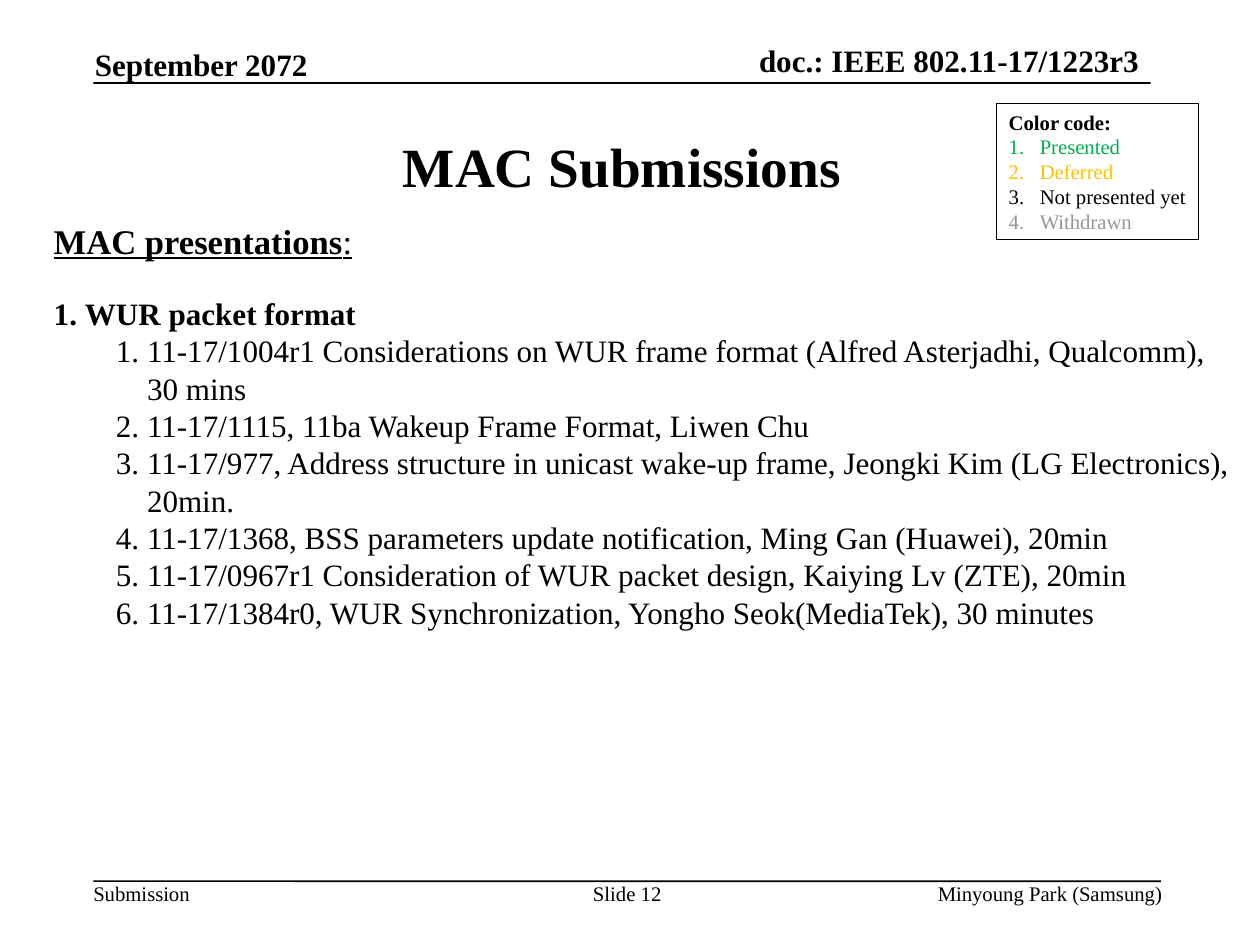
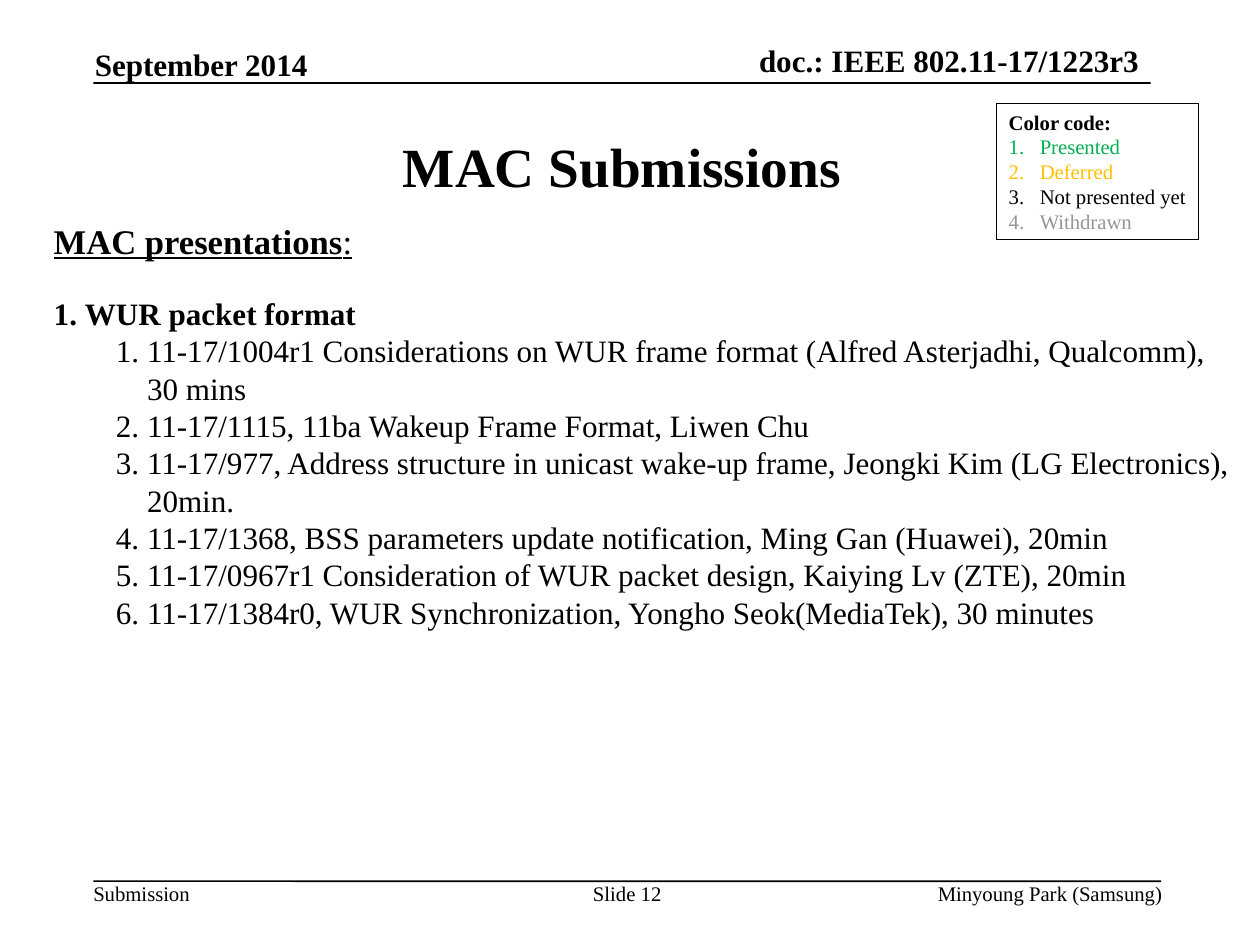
2072: 2072 -> 2014 (276, 66)
